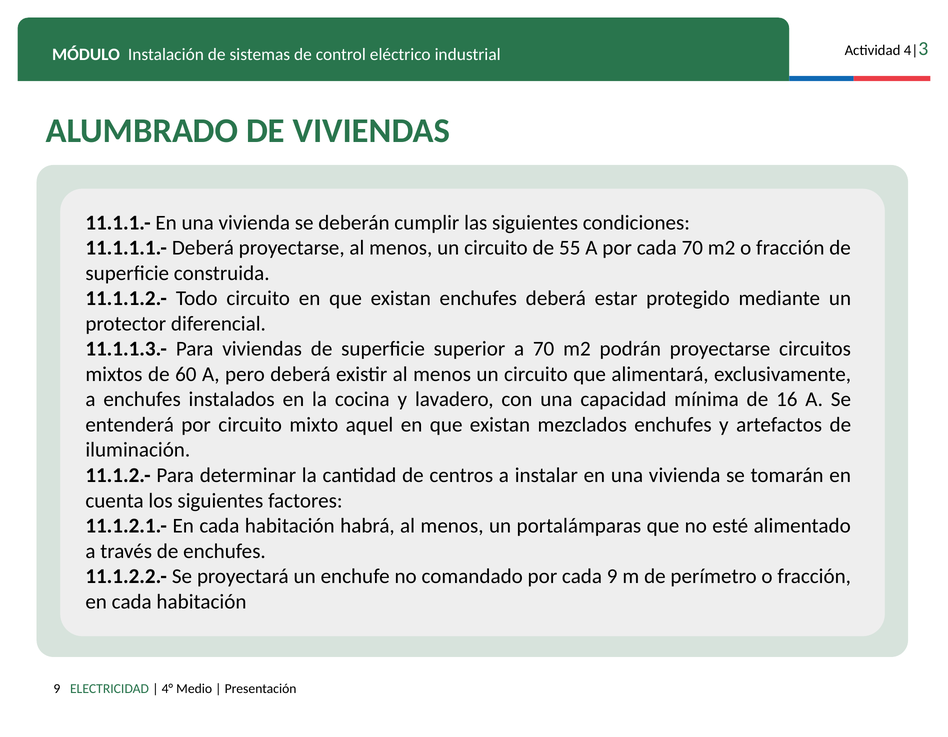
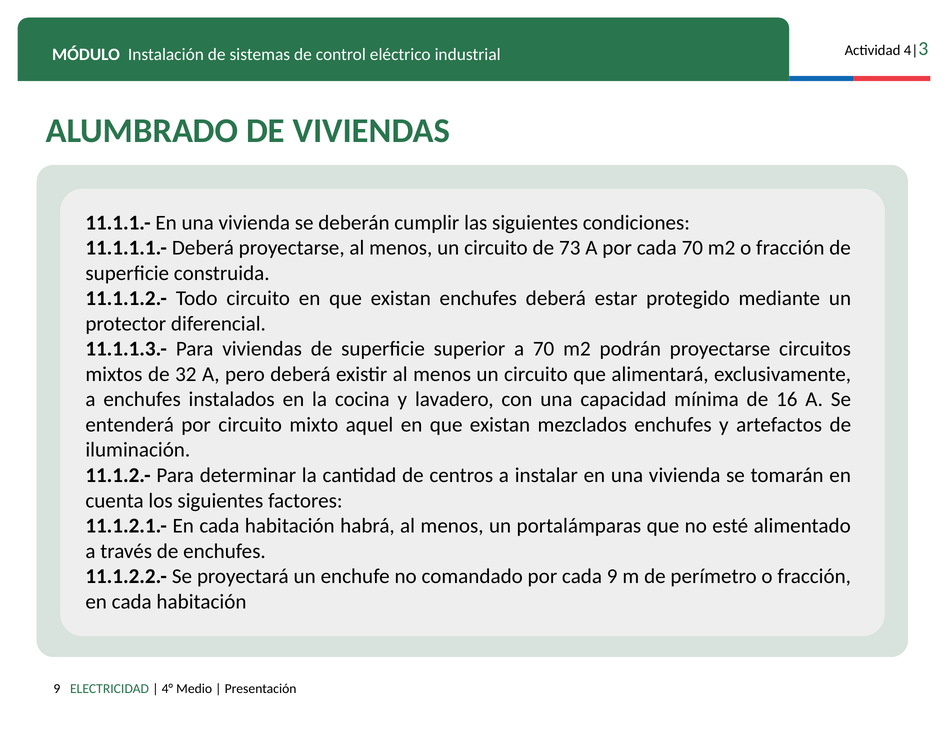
55: 55 -> 73 (570, 248)
60: 60 -> 32 (186, 374)
